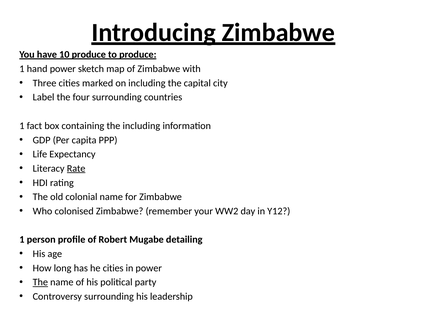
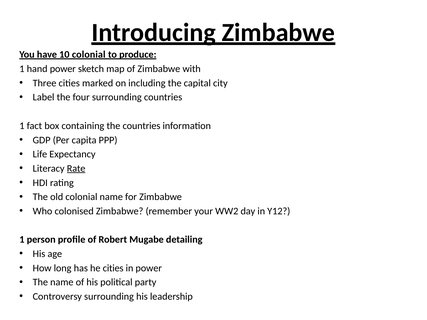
10 produce: produce -> colonial (89, 55)
the including: including -> countries (141, 126)
The underline: present -> none (40, 283)
